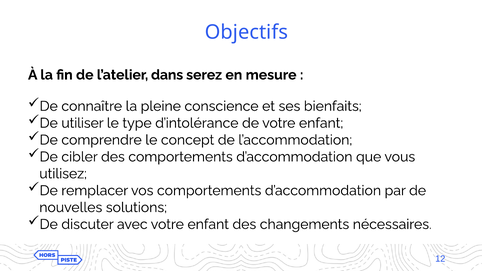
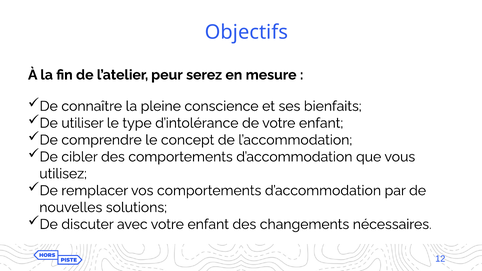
dans: dans -> peur (167, 75)
